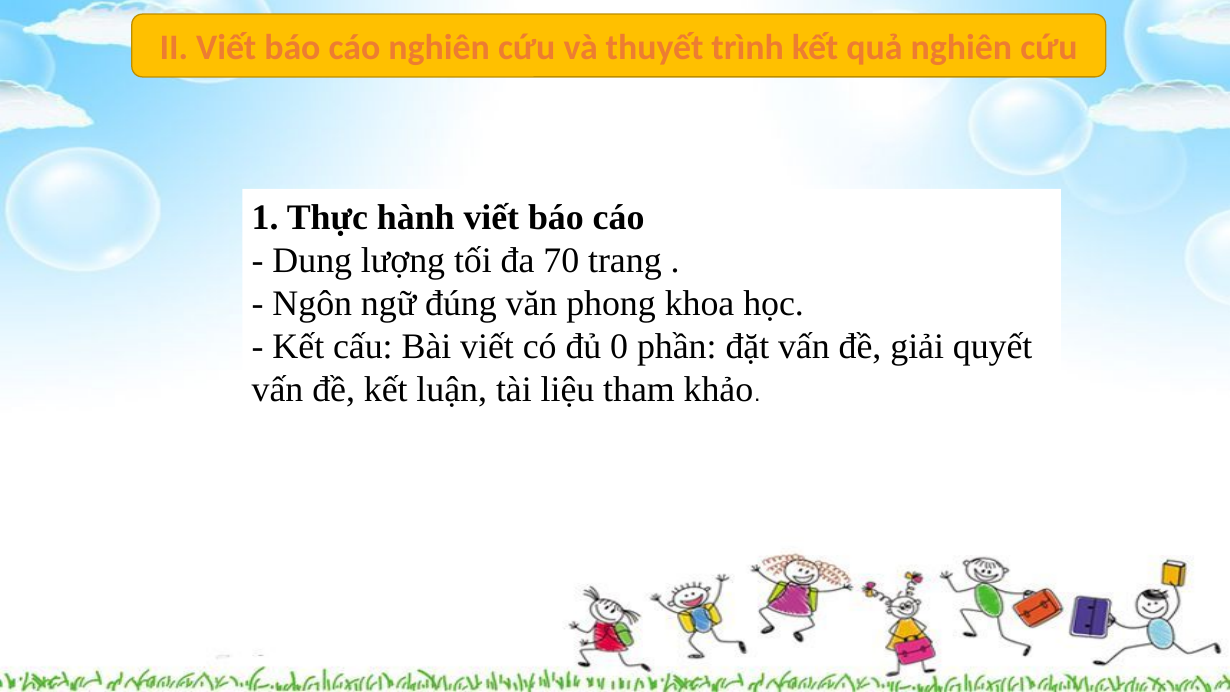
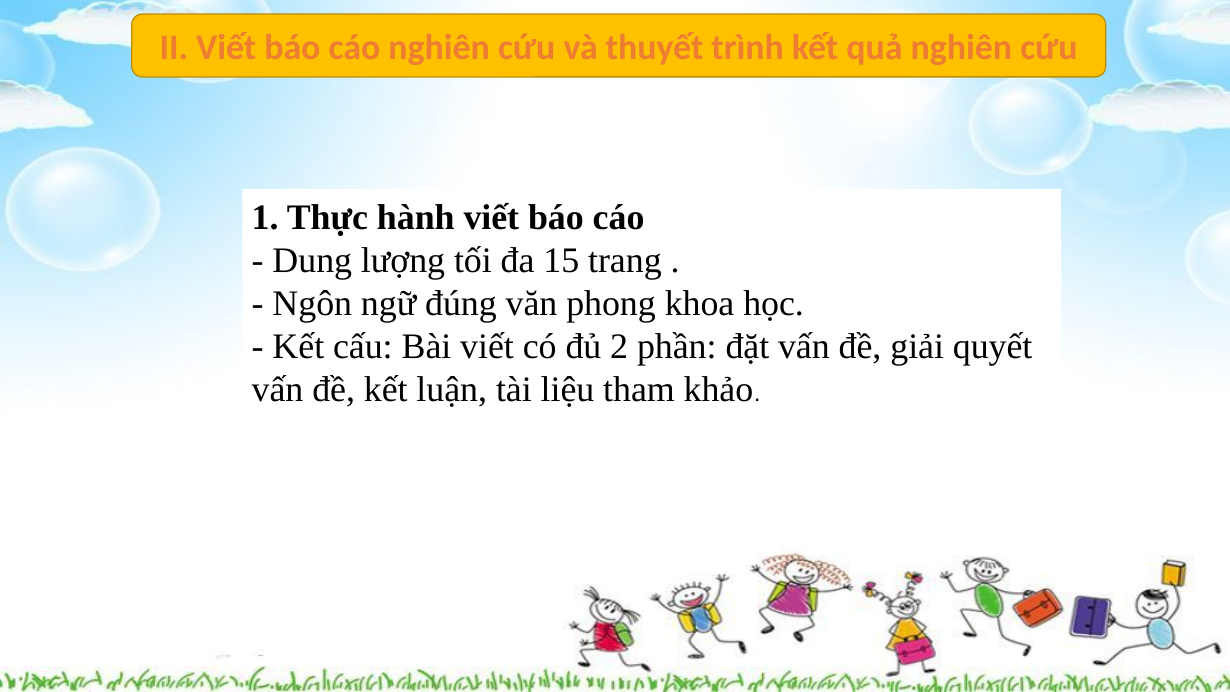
70: 70 -> 15 (561, 261)
0: 0 -> 2 (619, 347)
